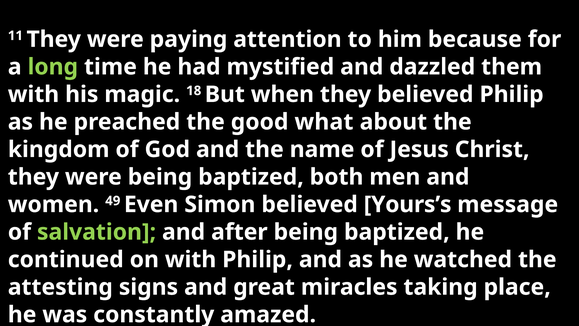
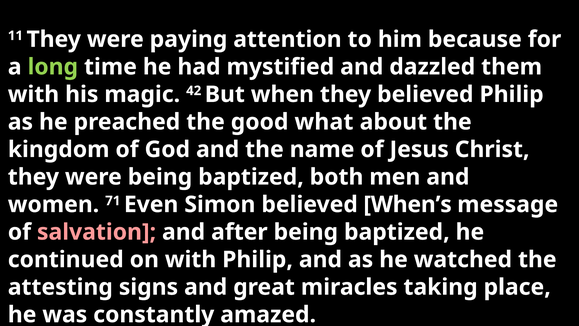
18: 18 -> 42 (194, 91)
49: 49 -> 71 (113, 201)
Yours’s: Yours’s -> When’s (408, 204)
salvation colour: light green -> pink (97, 232)
